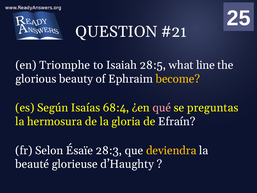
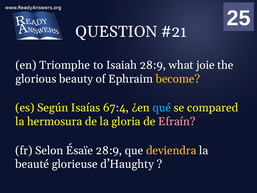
Isaiah 28:5: 28:5 -> 28:9 (153, 65)
line: line -> joie (205, 65)
68:4: 68:4 -> 67:4 (116, 108)
qué colour: pink -> light blue (162, 108)
preguntas: preguntas -> compared (213, 108)
Efraín colour: white -> pink (177, 121)
Ésaïe 28:3: 28:3 -> 28:9 (109, 150)
